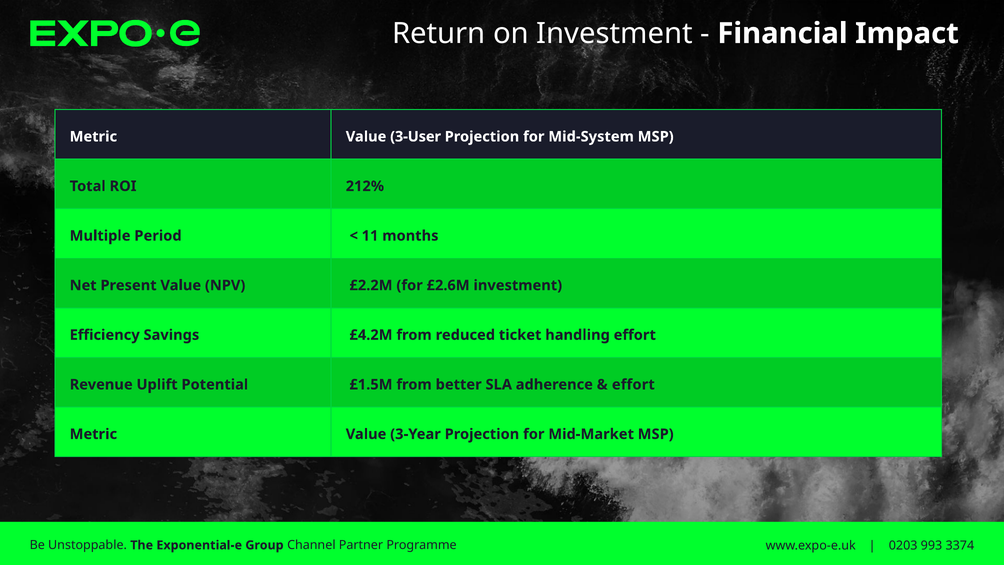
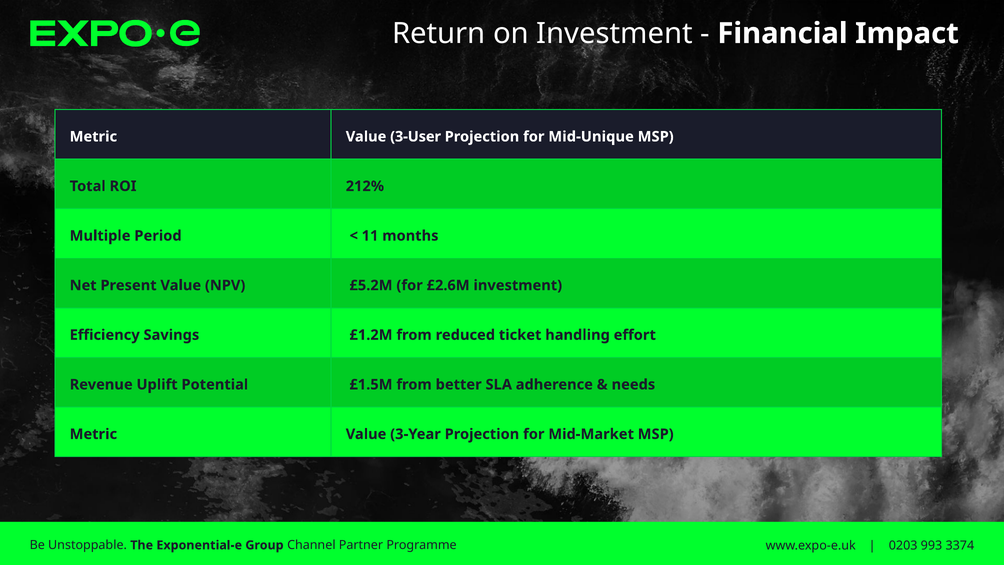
Mid-System: Mid-System -> Mid-Unique (591, 137)
£2.2M: £2.2M -> £5.2M (371, 285)
£4.2M: £4.2M -> £1.2M (371, 335)
effort: effort -> needs (633, 384)
